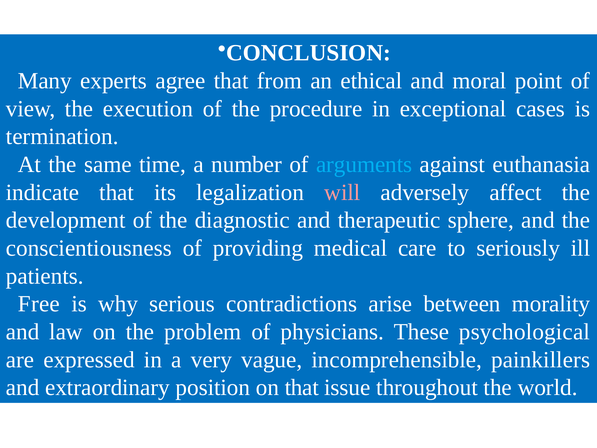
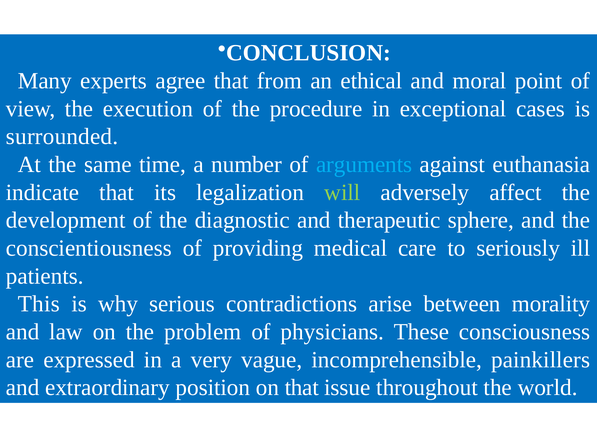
termination: termination -> surrounded (62, 136)
will colour: pink -> light green (342, 192)
Free: Free -> This (39, 304)
psychological: psychological -> consciousness (525, 332)
